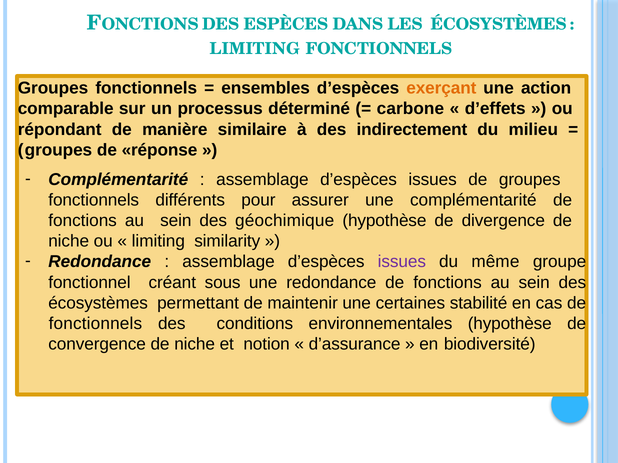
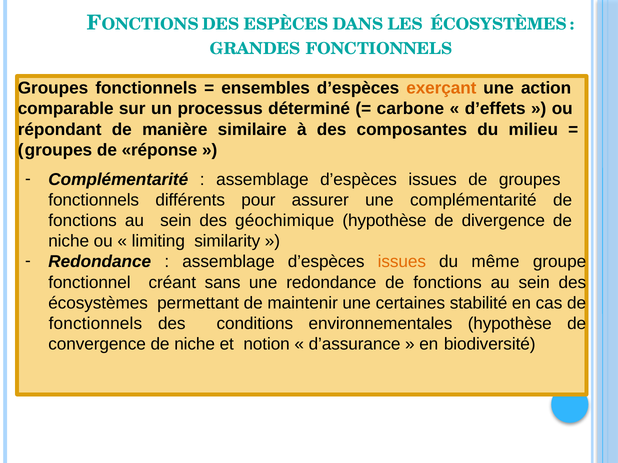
LIMITING: LIMITING -> GRANDES (255, 49)
indirectement: indirectement -> composantes (412, 130)
issues colour: purple -> orange (402, 262)
sous: sous -> sans (223, 283)
